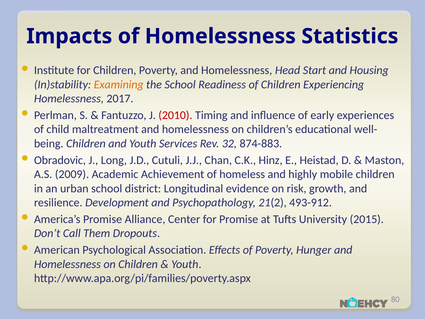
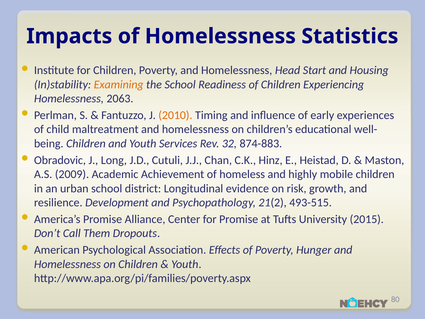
2017: 2017 -> 2063 (120, 99)
2010 colour: red -> orange (175, 115)
493-912: 493-912 -> 493-515 (311, 203)
